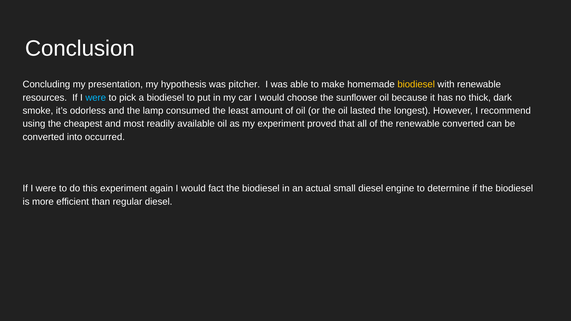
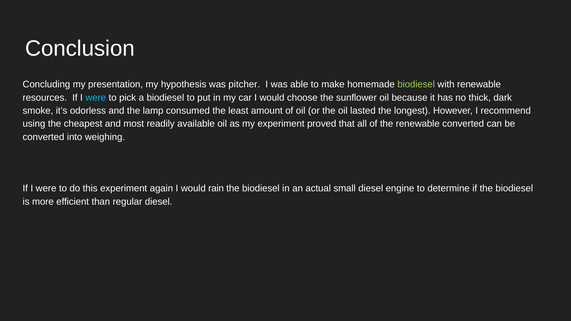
biodiesel colour: yellow -> light green (416, 85)
occurred: occurred -> weighing (105, 137)
fact: fact -> rain (216, 189)
